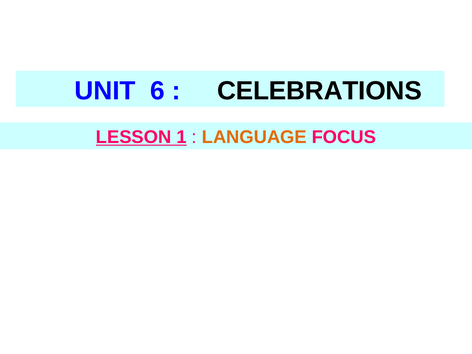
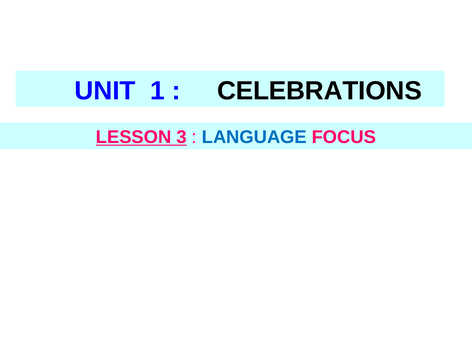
6: 6 -> 1 (157, 91)
1: 1 -> 3 (181, 137)
LANGUAGE colour: orange -> blue (254, 137)
